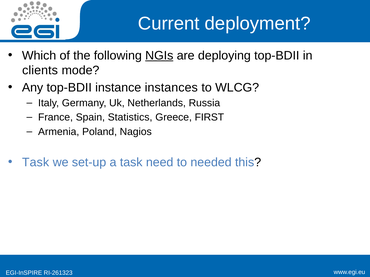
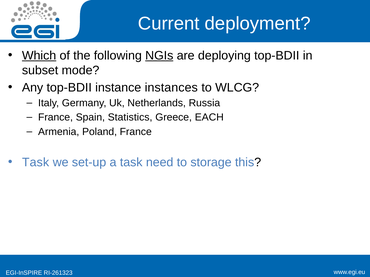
Which underline: none -> present (39, 56)
clients: clients -> subset (40, 70)
FIRST: FIRST -> EACH (209, 118)
Poland Nagios: Nagios -> France (136, 132)
needed: needed -> storage (211, 163)
